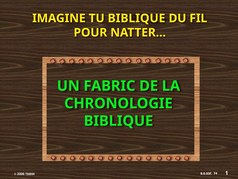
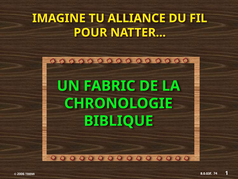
TU BIBLIQUE: BIBLIQUE -> ALLIANCE (137, 18)
